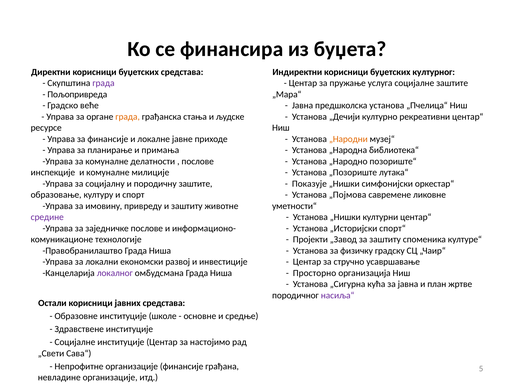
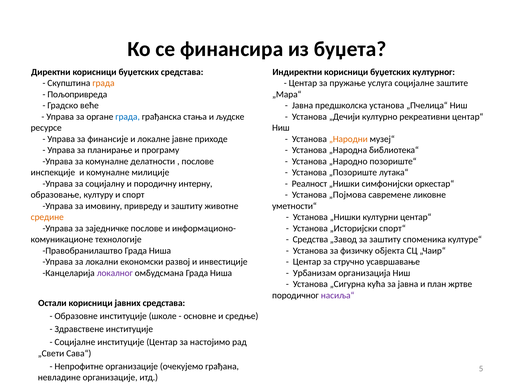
града colour: purple -> orange (103, 83)
града colour: orange -> blue (128, 117)
примања: примања -> програму (160, 150)
породичну заштите: заштите -> интерну (196, 183)
Показује: Показује -> Реалност (309, 183)
средине colour: purple -> orange (47, 217)
Пројекти: Пројекти -> Средства (310, 239)
градску: градску -> објекта (390, 250)
Просторно: Просторно -> Урбанизам (315, 273)
организације финансије: финансије -> очекујемо (182, 366)
